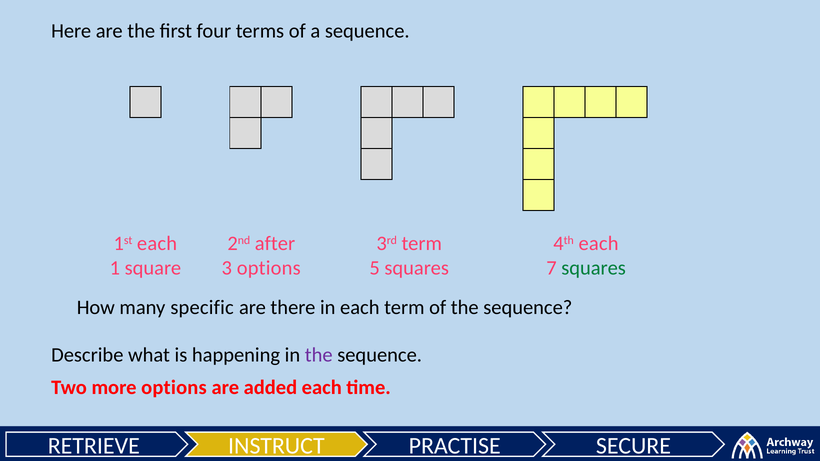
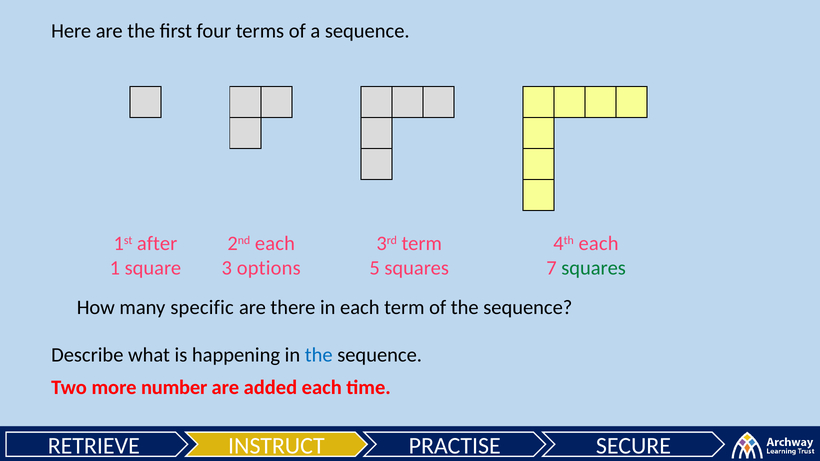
1st each: each -> after (157, 244)
2nd after: after -> each (275, 244)
the colour: purple -> blue (319, 355)
more options: options -> number (174, 388)
